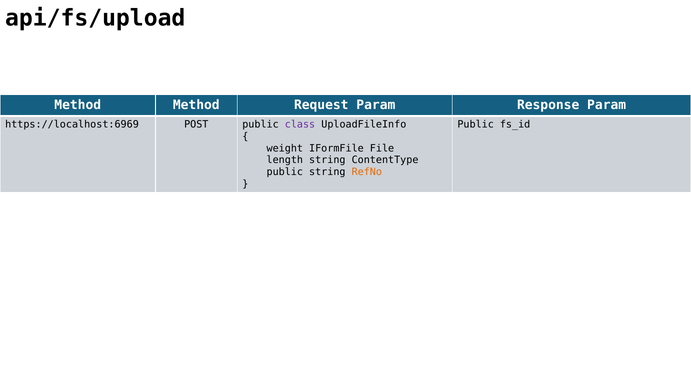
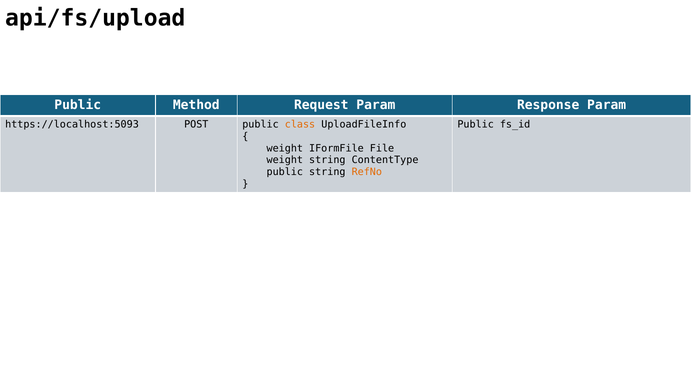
Method: Method -> Public (78, 105)
https://localhost:6969: https://localhost:6969 -> https://localhost:5093 (72, 124)
class colour: purple -> orange (300, 124)
length: length -> weight (285, 160)
